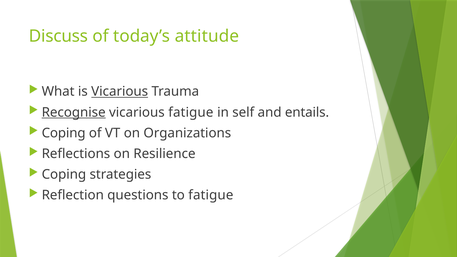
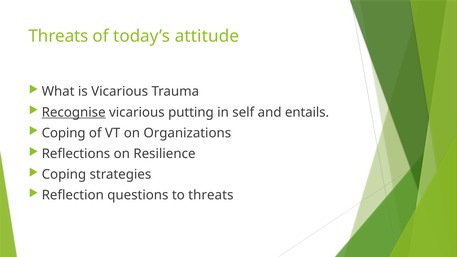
Discuss: Discuss -> Threats (59, 36)
Vicarious underline: present -> none (120, 92)
vicarious fatigue: fatigue -> putting (191, 112)
to fatigue: fatigue -> threats (211, 195)
